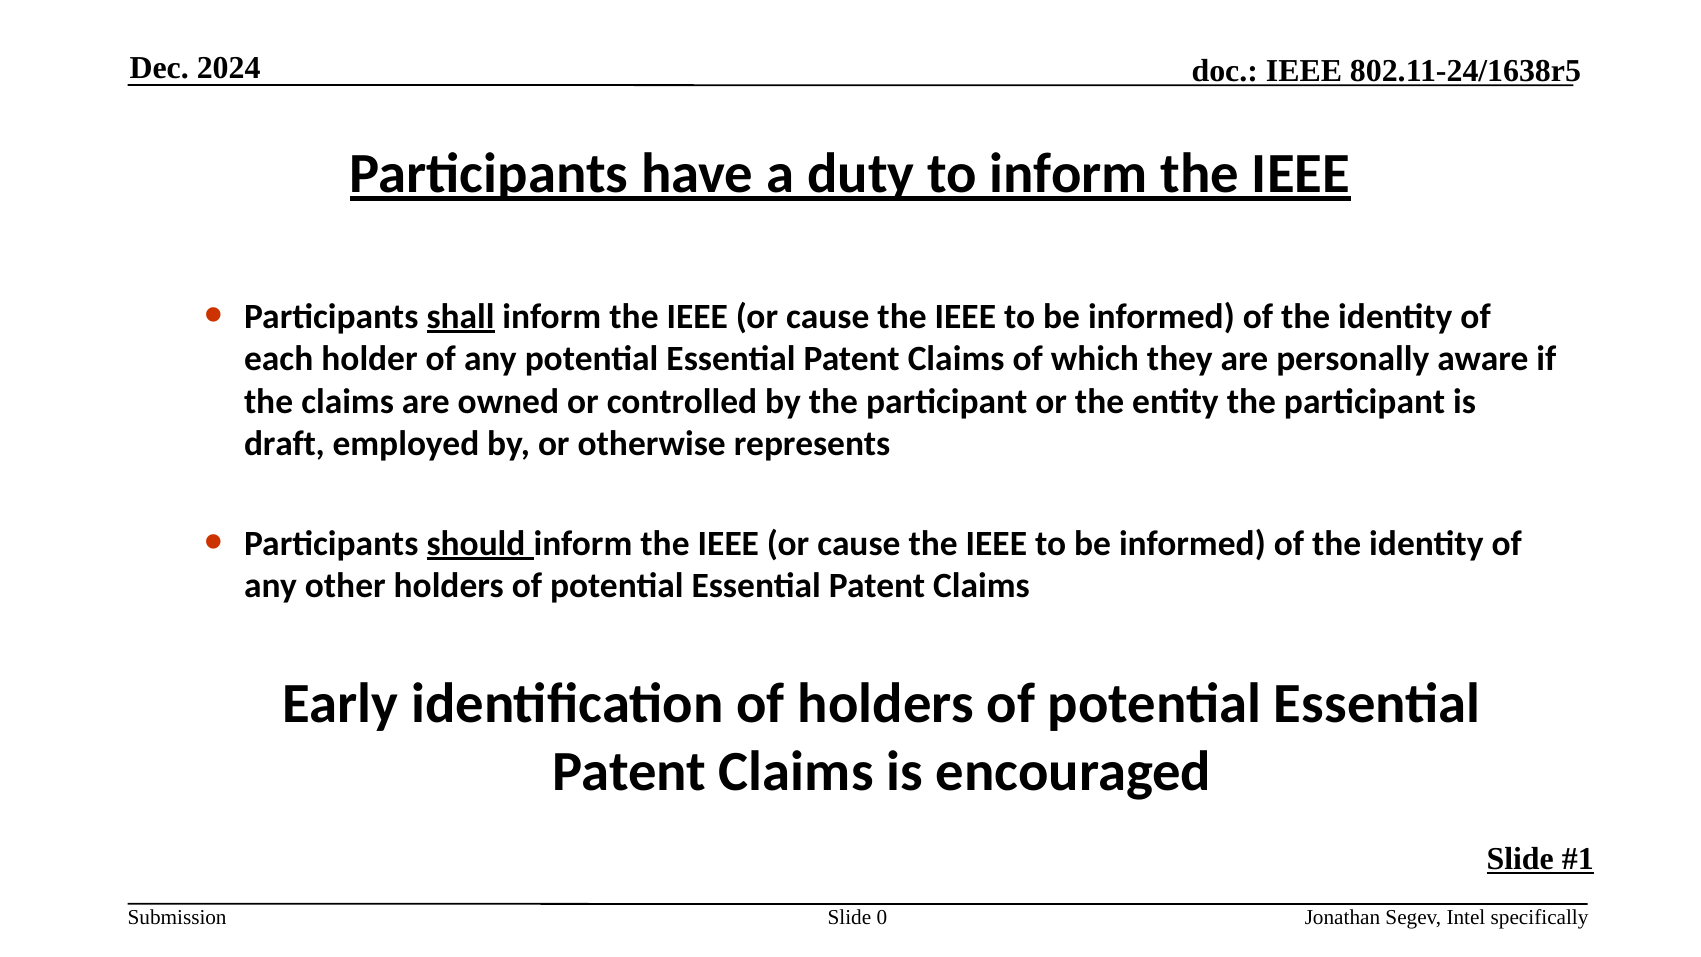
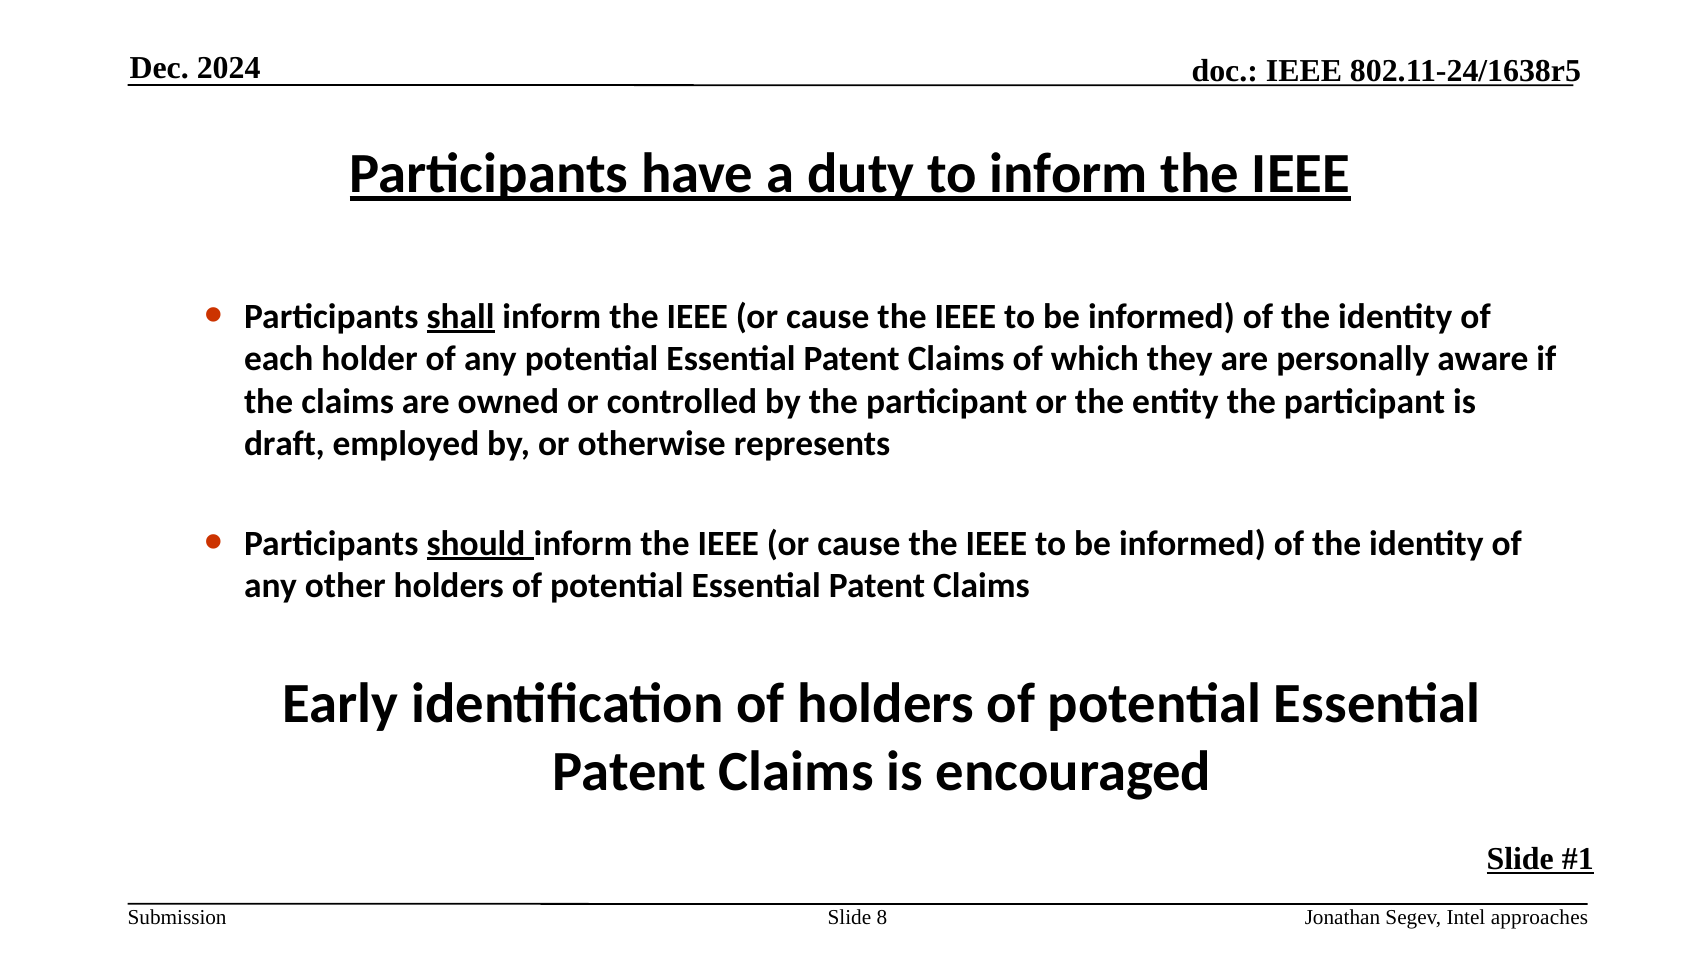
0: 0 -> 8 (882, 918)
specifically: specifically -> approaches (1539, 918)
